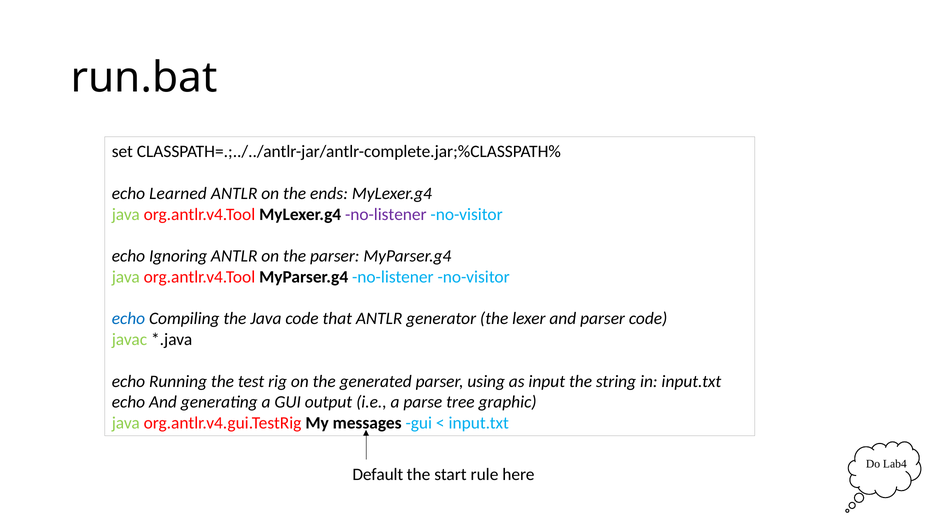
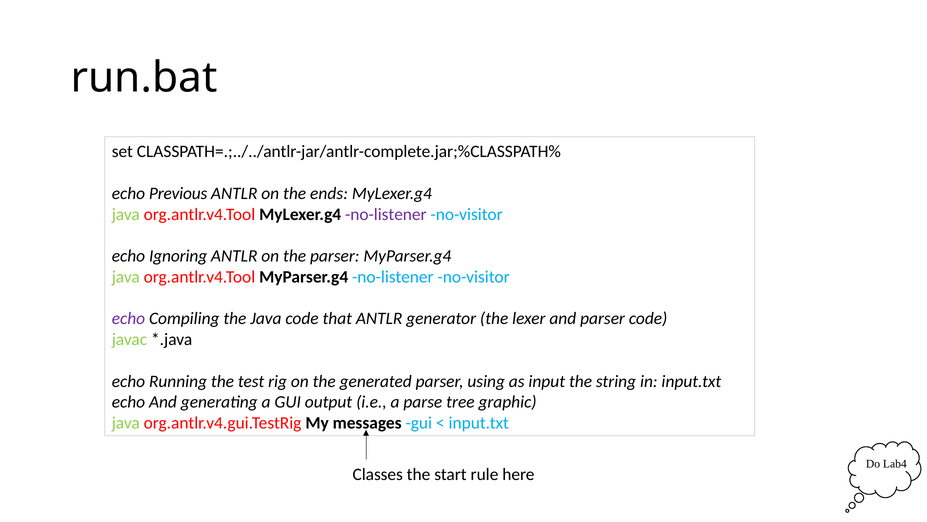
Learned: Learned -> Previous (178, 193)
echo colour: blue -> purple (128, 318)
Default: Default -> Classes (378, 474)
